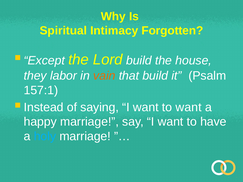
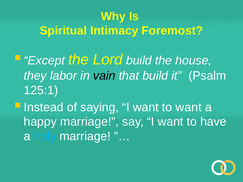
Forgotten: Forgotten -> Foremost (172, 31)
vain colour: orange -> black (104, 76)
157:1: 157:1 -> 125:1 (41, 90)
